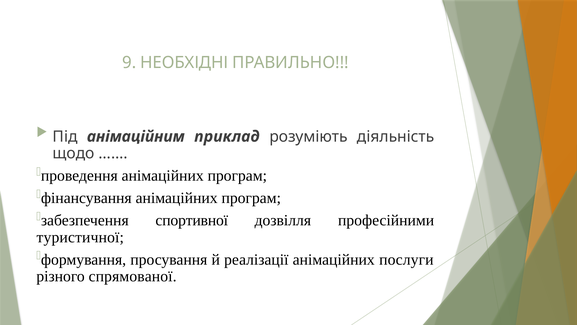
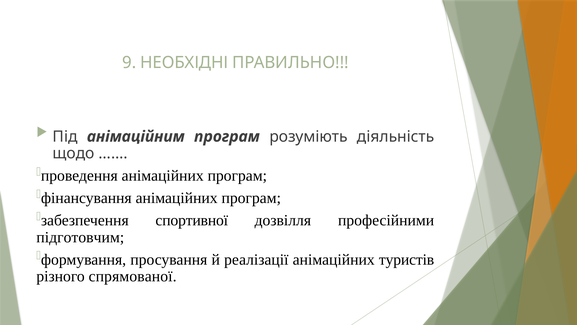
анімаційним приклад: приклад -> програм (227, 136)
туристичної: туристичної -> підготовчим (80, 237)
послуги: послуги -> туристів (407, 259)
